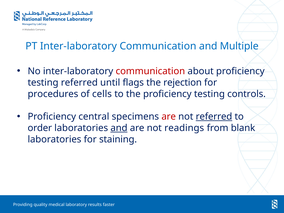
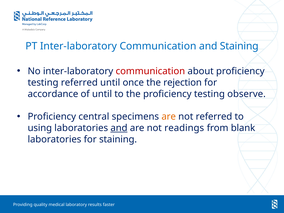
and Multiple: Multiple -> Staining (239, 46)
flags: flags -> once (133, 83)
procedures: procedures -> accordance (53, 94)
of cells: cells -> until (102, 94)
controls: controls -> observe (246, 94)
are colour: red -> orange (169, 117)
referred underline: present -> none (214, 117)
order: order -> using (40, 128)
